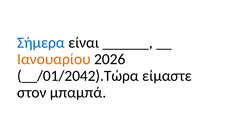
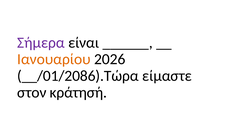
Σήμερα colour: blue -> purple (41, 43)
__/01/2042).Τώρα: __/01/2042).Τώρα -> __/01/2086).Τώρα (78, 76)
μπαμπά: μπαμπά -> κράτησή (78, 93)
